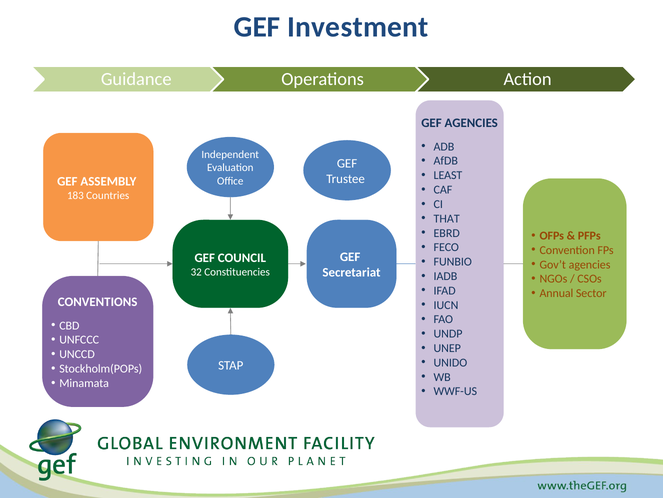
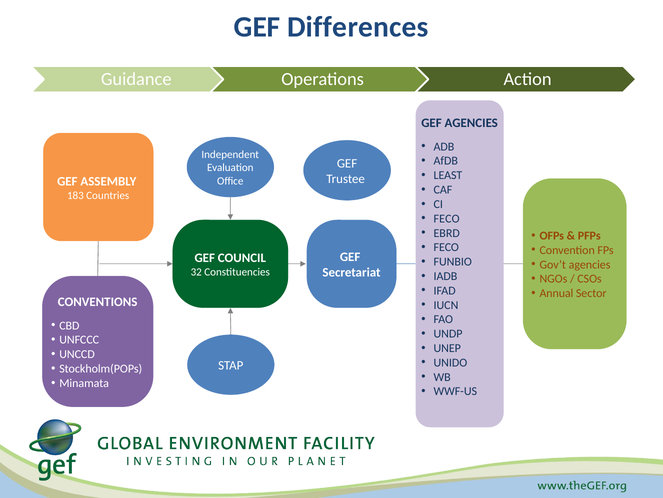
Investment: Investment -> Differences (358, 27)
THAT: THAT -> FECO (447, 218)
